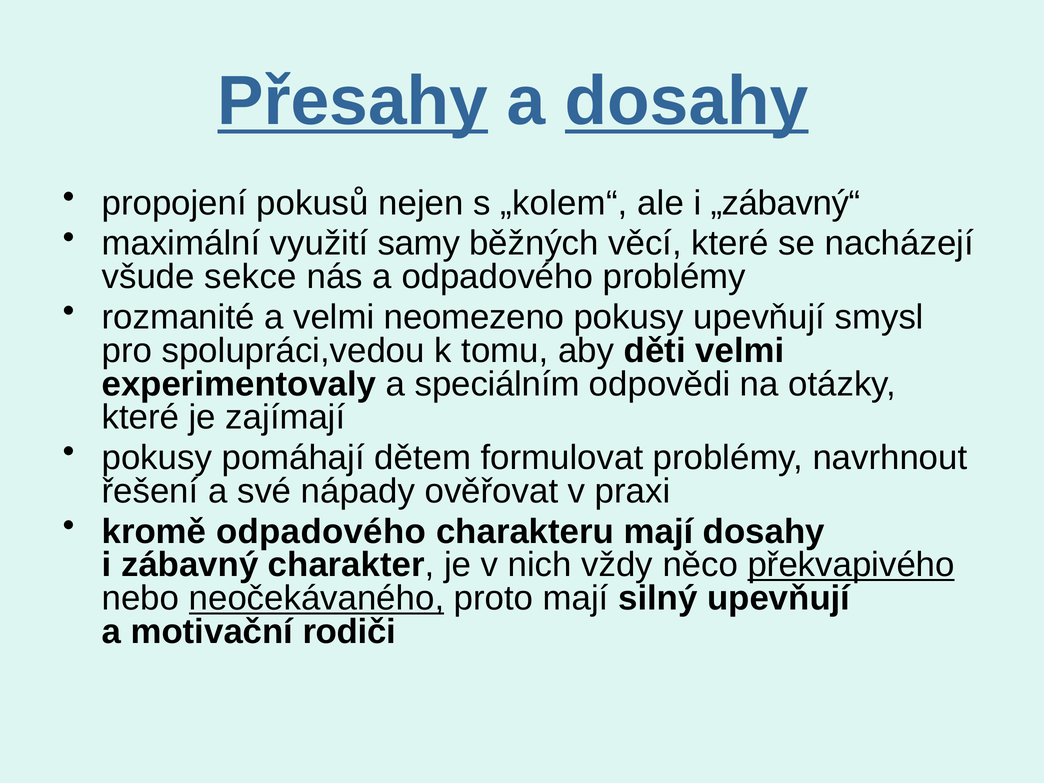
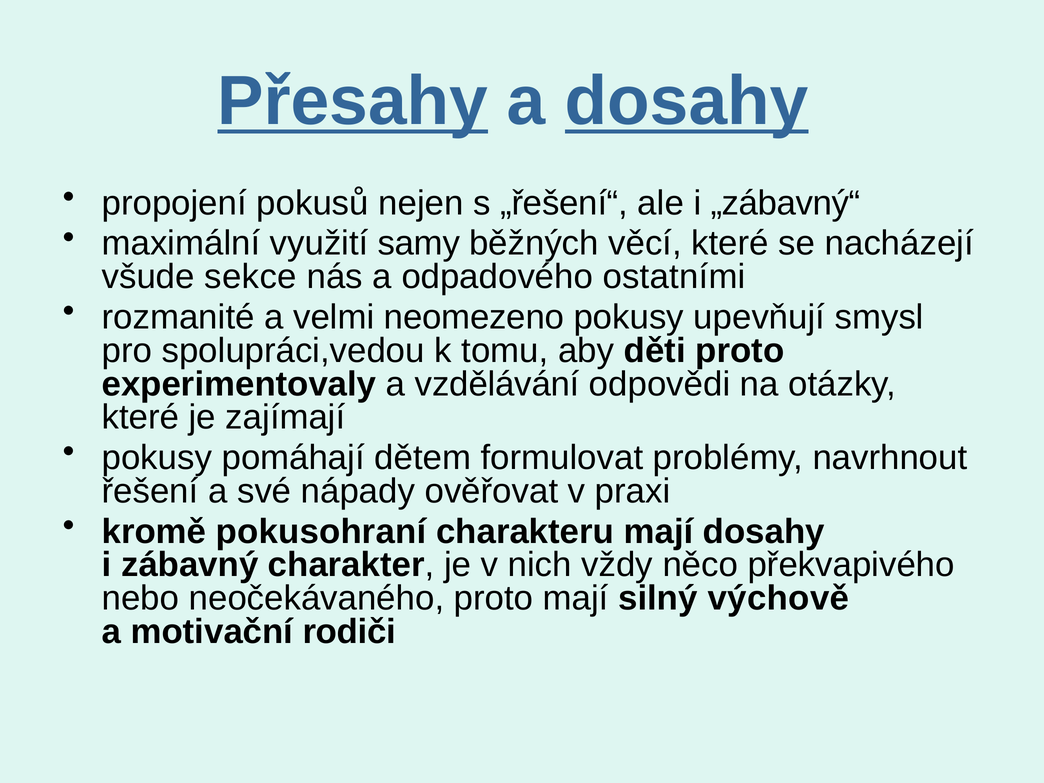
„kolem“: „kolem“ -> „řešení“ (564, 203)
odpadového problémy: problémy -> ostatními (674, 277)
děti velmi: velmi -> proto (740, 351)
speciálním: speciálním -> vzdělávání (497, 384)
kromě odpadového: odpadového -> pokusohraní (321, 532)
překvapivého underline: present -> none (851, 565)
neočekávaného underline: present -> none (316, 598)
silný upevňují: upevňují -> výchově (778, 598)
